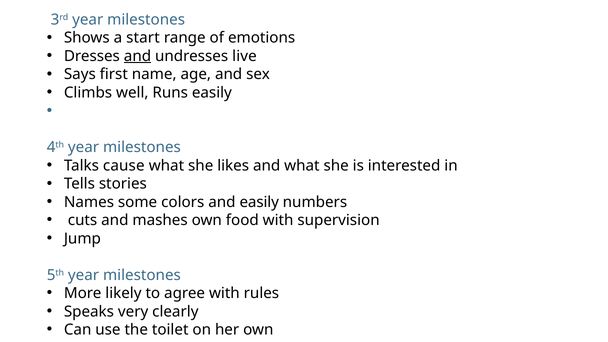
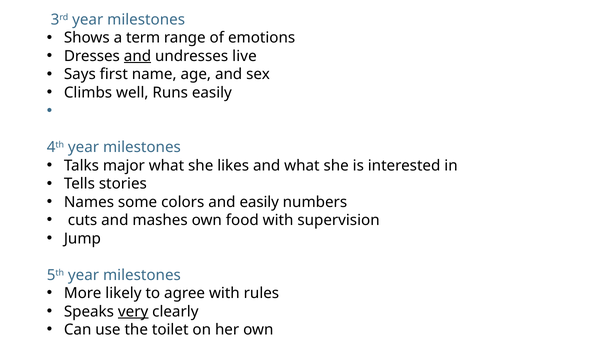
start: start -> term (143, 38)
cause: cause -> major (124, 166)
very underline: none -> present (133, 312)
